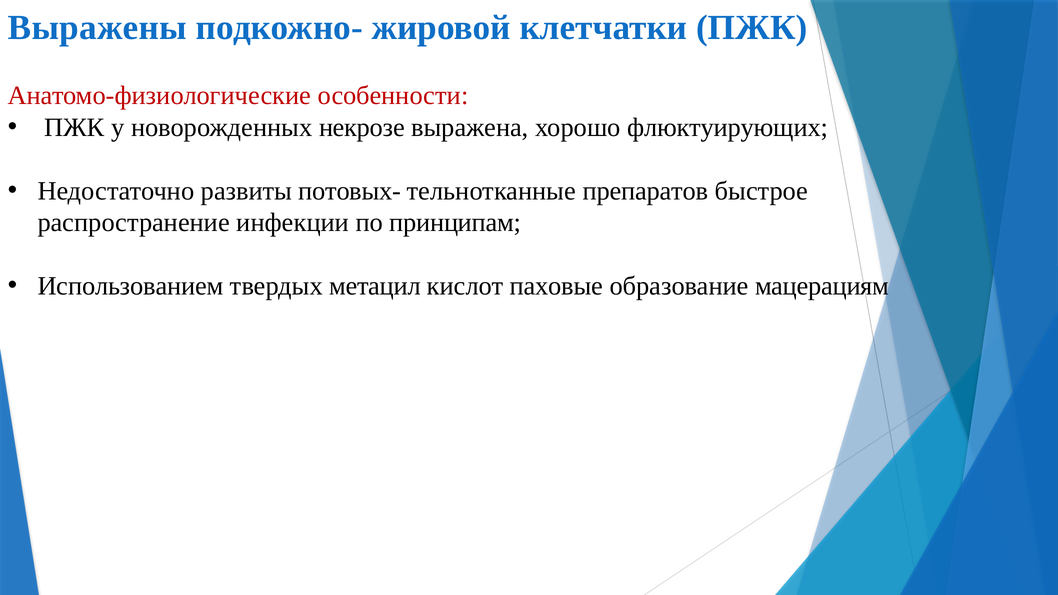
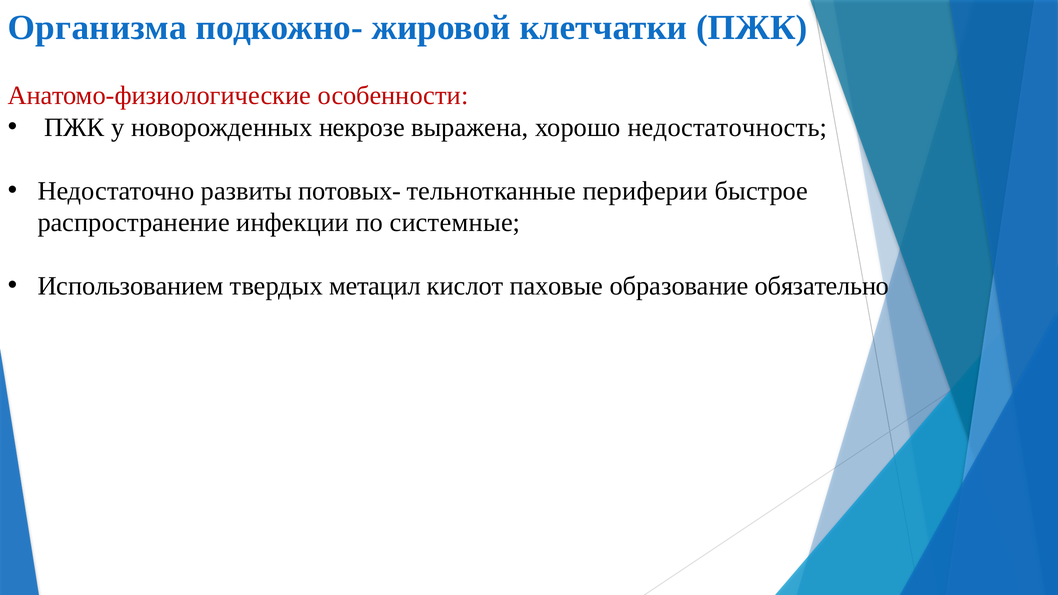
Выражены: Выражены -> Организма (97, 28)
флюктуирующих: флюктуирующих -> недостаточность (727, 127)
препаратов: препаратов -> периферии (645, 191)
принципам: принципам -> системные (455, 223)
мацерациям: мацерациям -> обязательно (822, 286)
